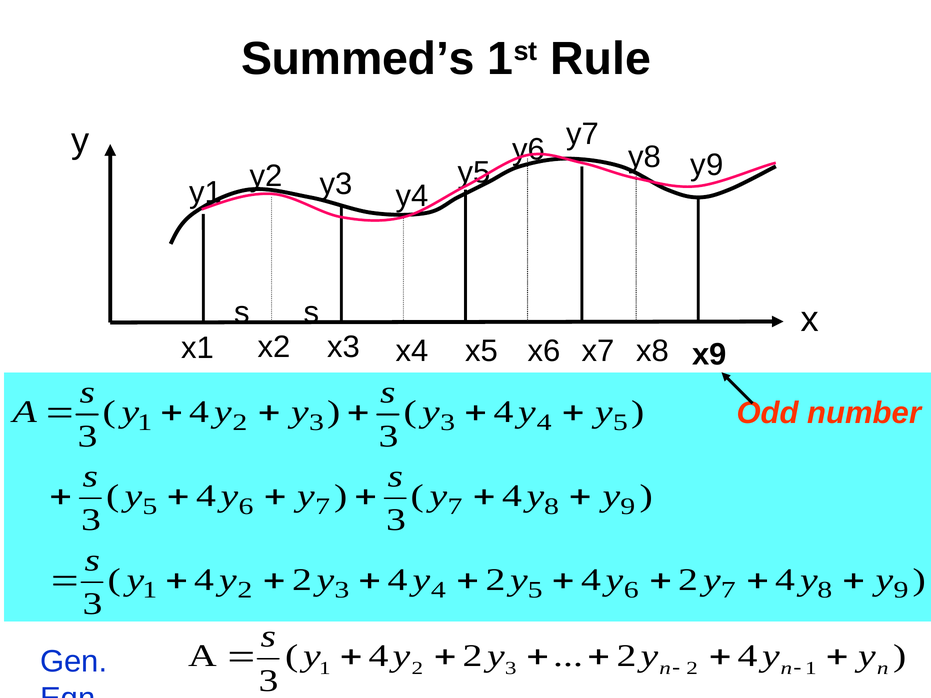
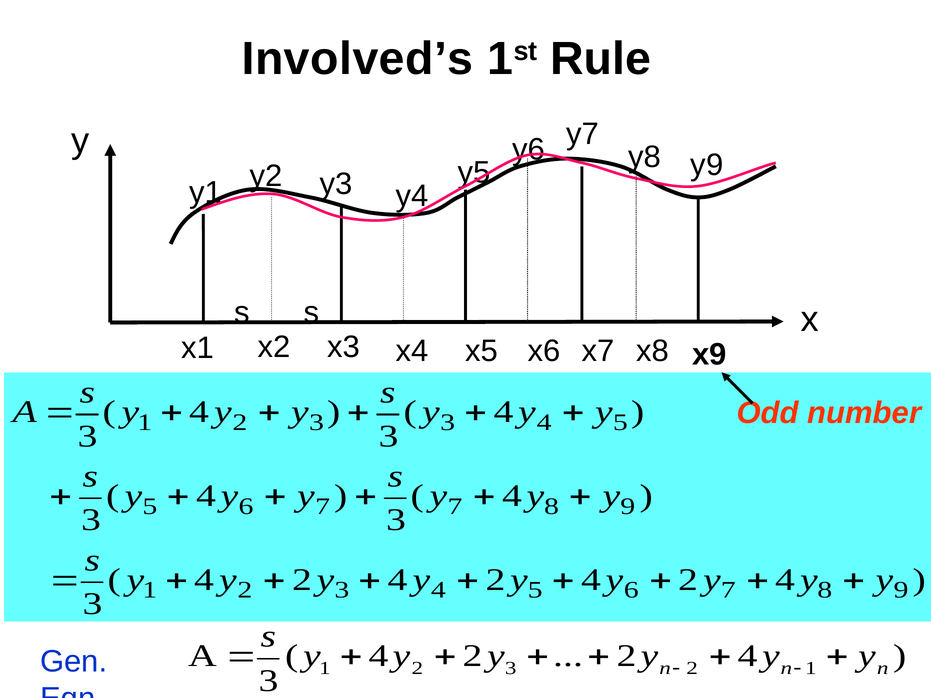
Summed’s: Summed’s -> Involved’s (358, 59)
